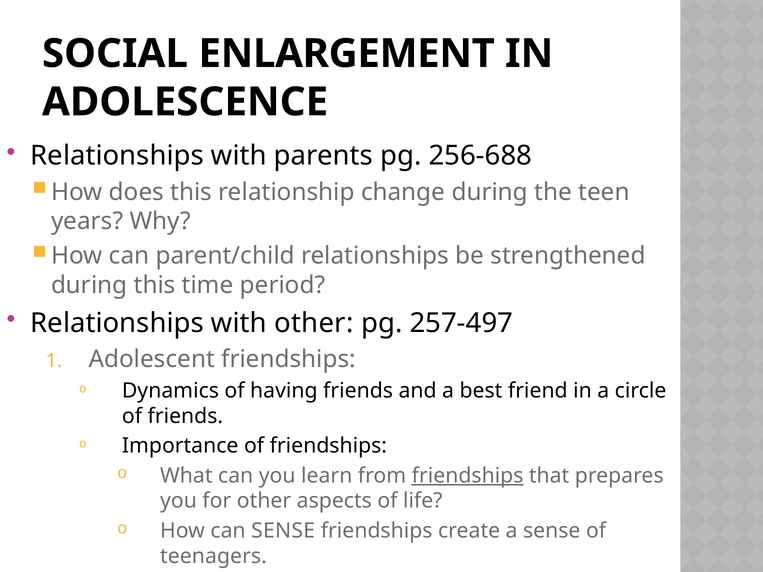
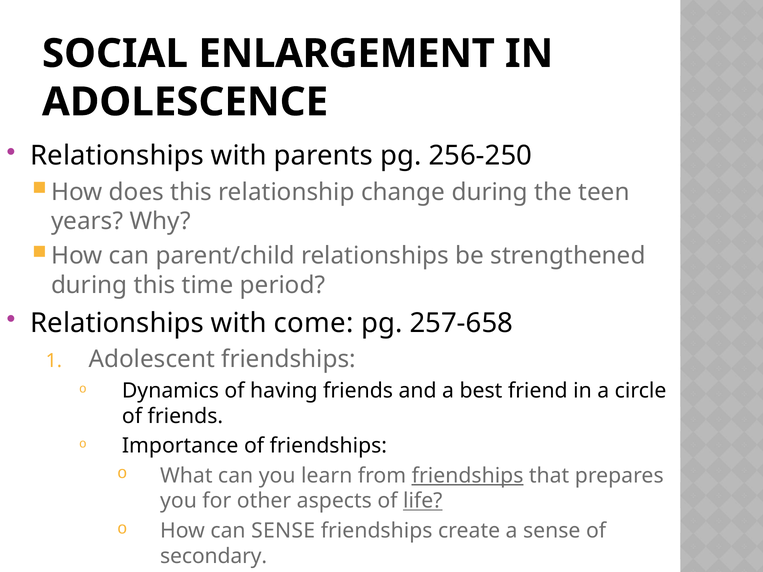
256-688: 256-688 -> 256-250 (480, 156)
with other: other -> come (314, 323)
257-497: 257-497 -> 257-658 (461, 323)
life underline: none -> present (423, 501)
teenagers: teenagers -> secondary (214, 556)
